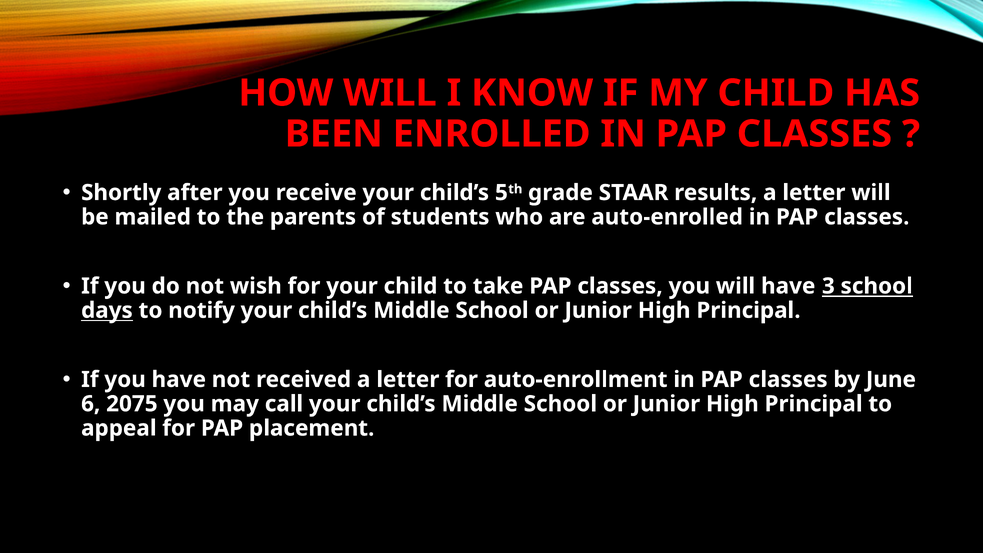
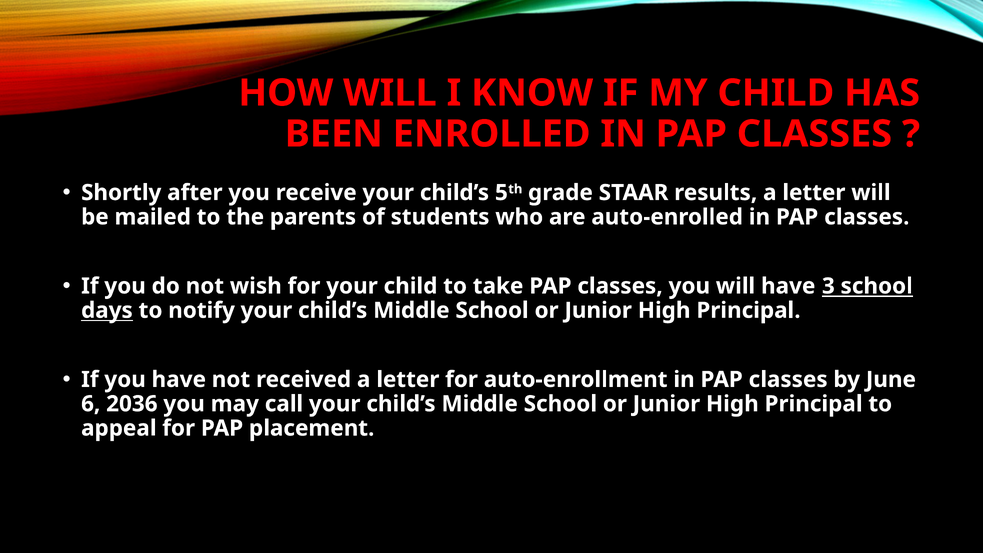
2075: 2075 -> 2036 (132, 404)
